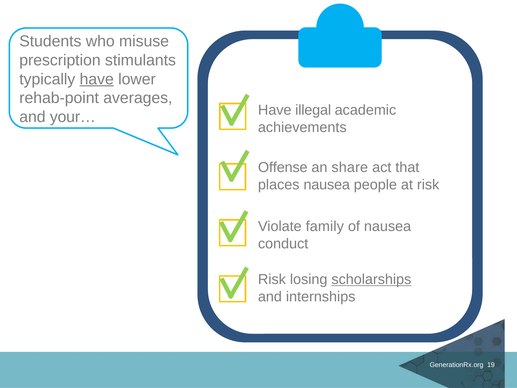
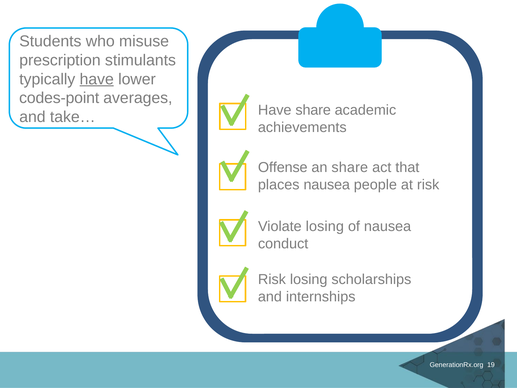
rehab-point: rehab-point -> codes-point (59, 98)
your…: your… -> take… (73, 117)
Have illegal: illegal -> share (313, 110)
Violate family: family -> losing (325, 226)
scholarships underline: present -> none (371, 279)
